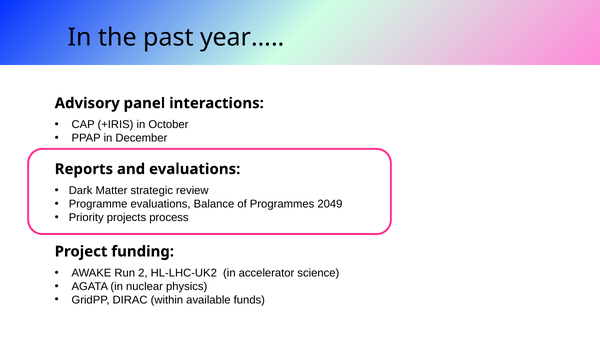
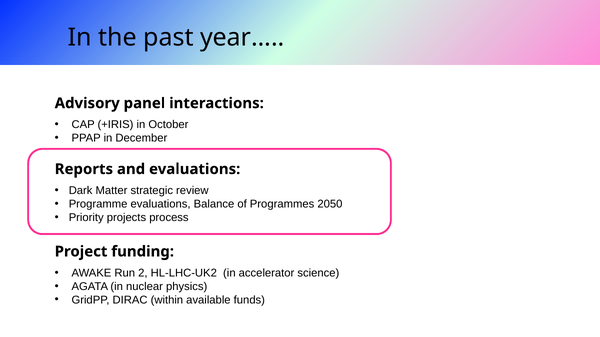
2049: 2049 -> 2050 (330, 204)
